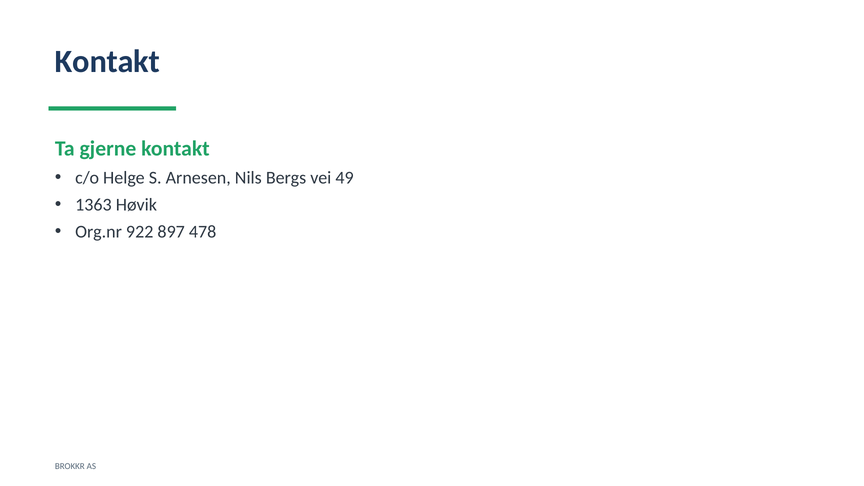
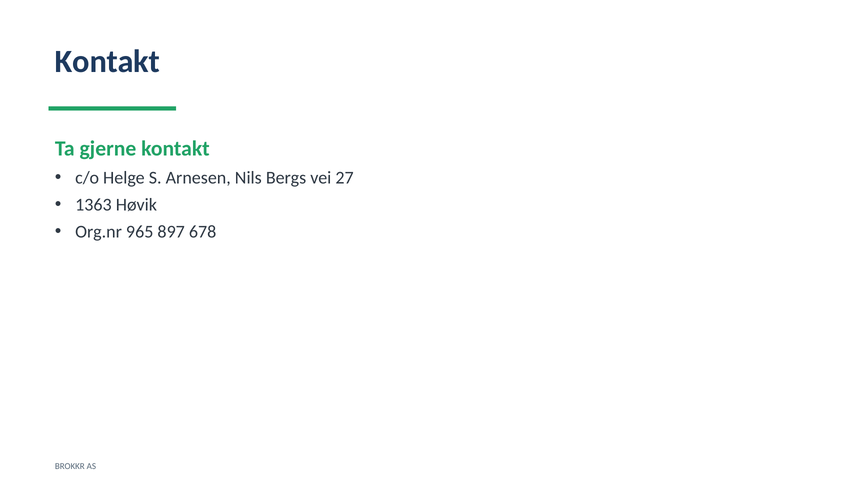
49: 49 -> 27 (345, 178)
922: 922 -> 965 (140, 232)
478: 478 -> 678 (203, 232)
